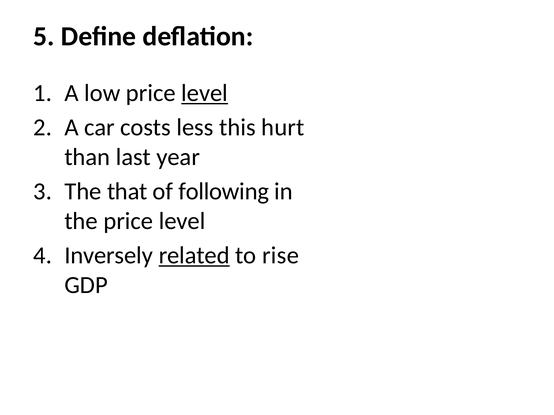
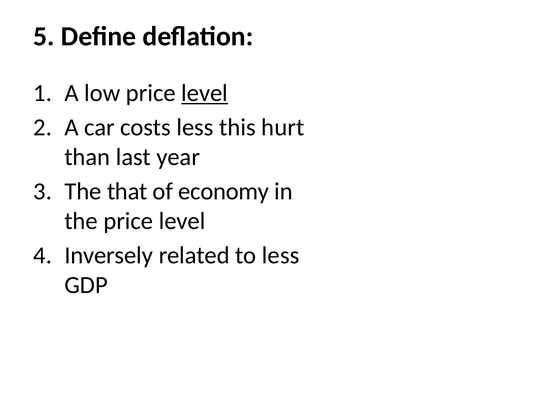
following: following -> economy (224, 192)
related underline: present -> none (194, 256)
to rise: rise -> less (281, 256)
